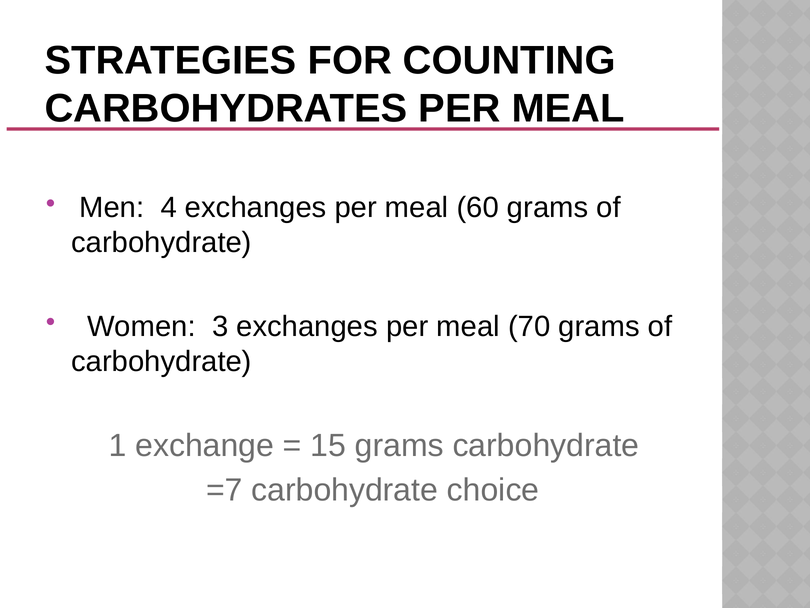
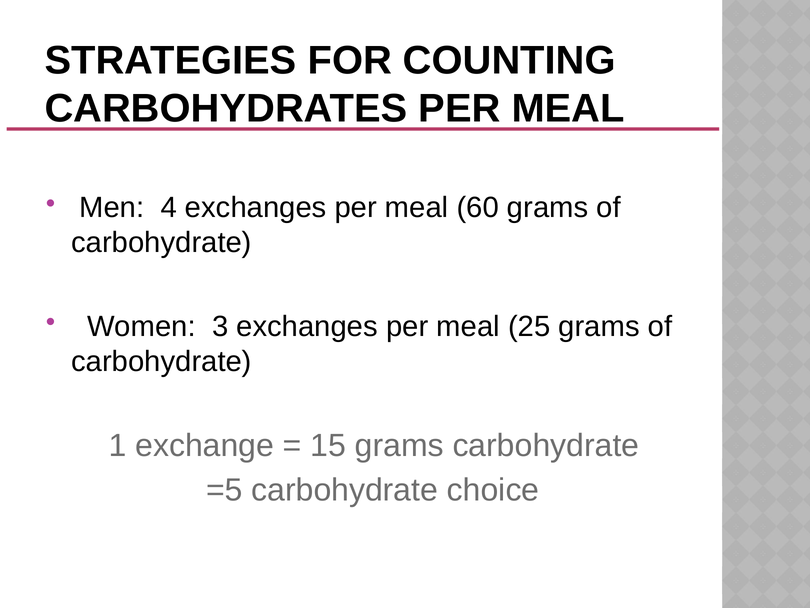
70: 70 -> 25 (529, 326)
=7: =7 -> =5 (224, 490)
